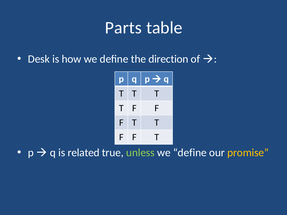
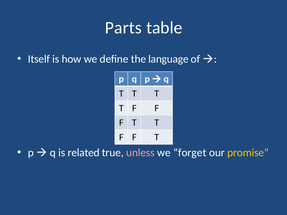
Desk: Desk -> Itself (39, 59)
direction: direction -> language (168, 59)
unless colour: light green -> pink (140, 153)
define: define -> forget (190, 153)
